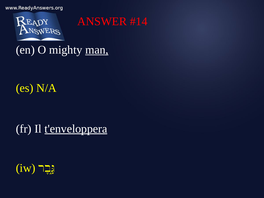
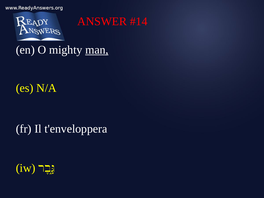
t'enveloppera underline: present -> none (76, 129)
